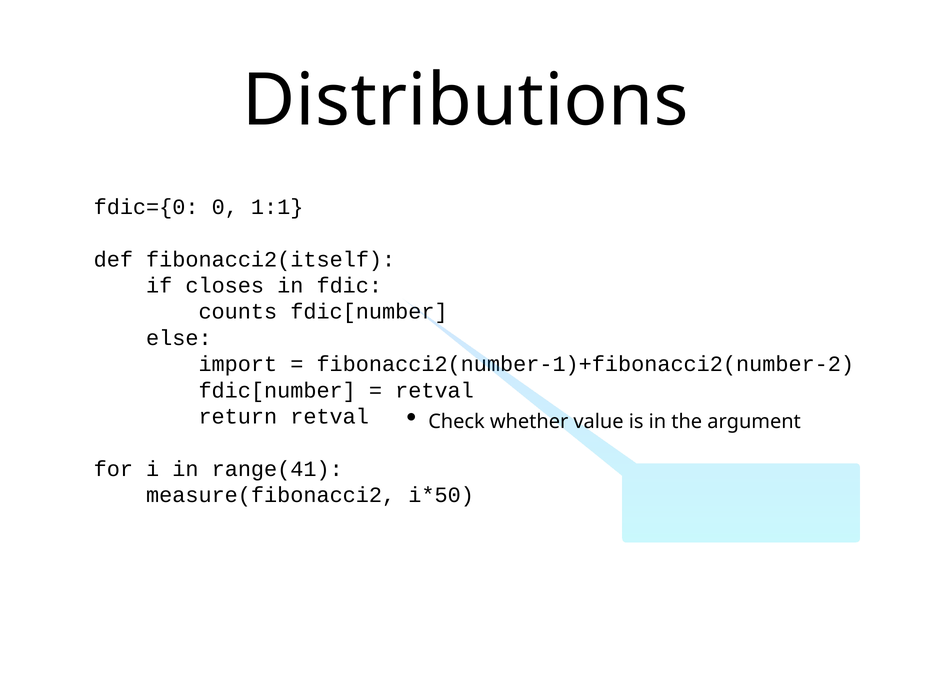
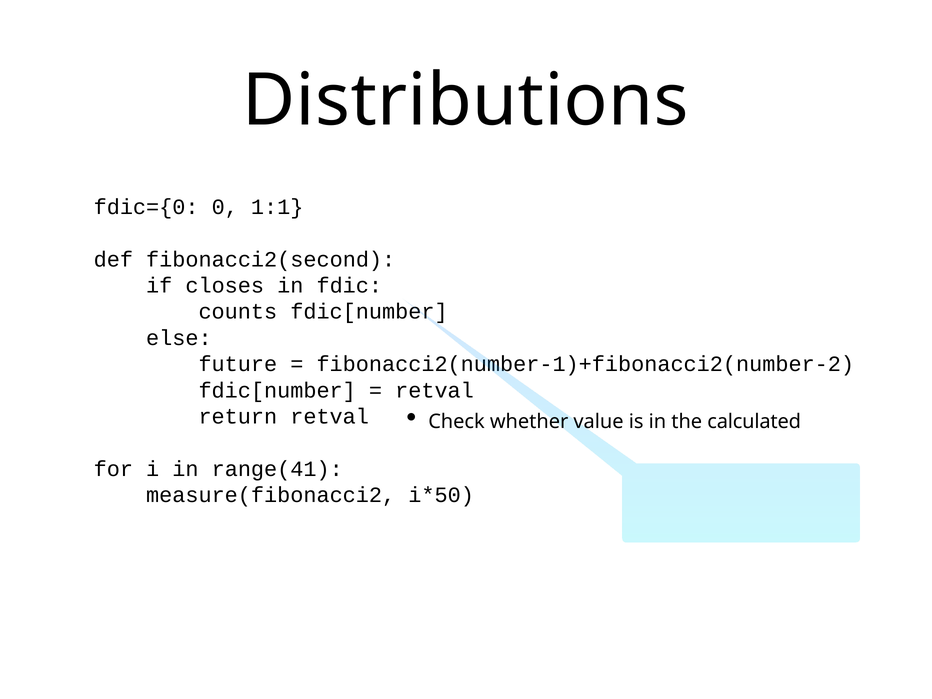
fibonacci2(itself: fibonacci2(itself -> fibonacci2(second (271, 259)
import: import -> future (238, 364)
argument: argument -> calculated (754, 422)
